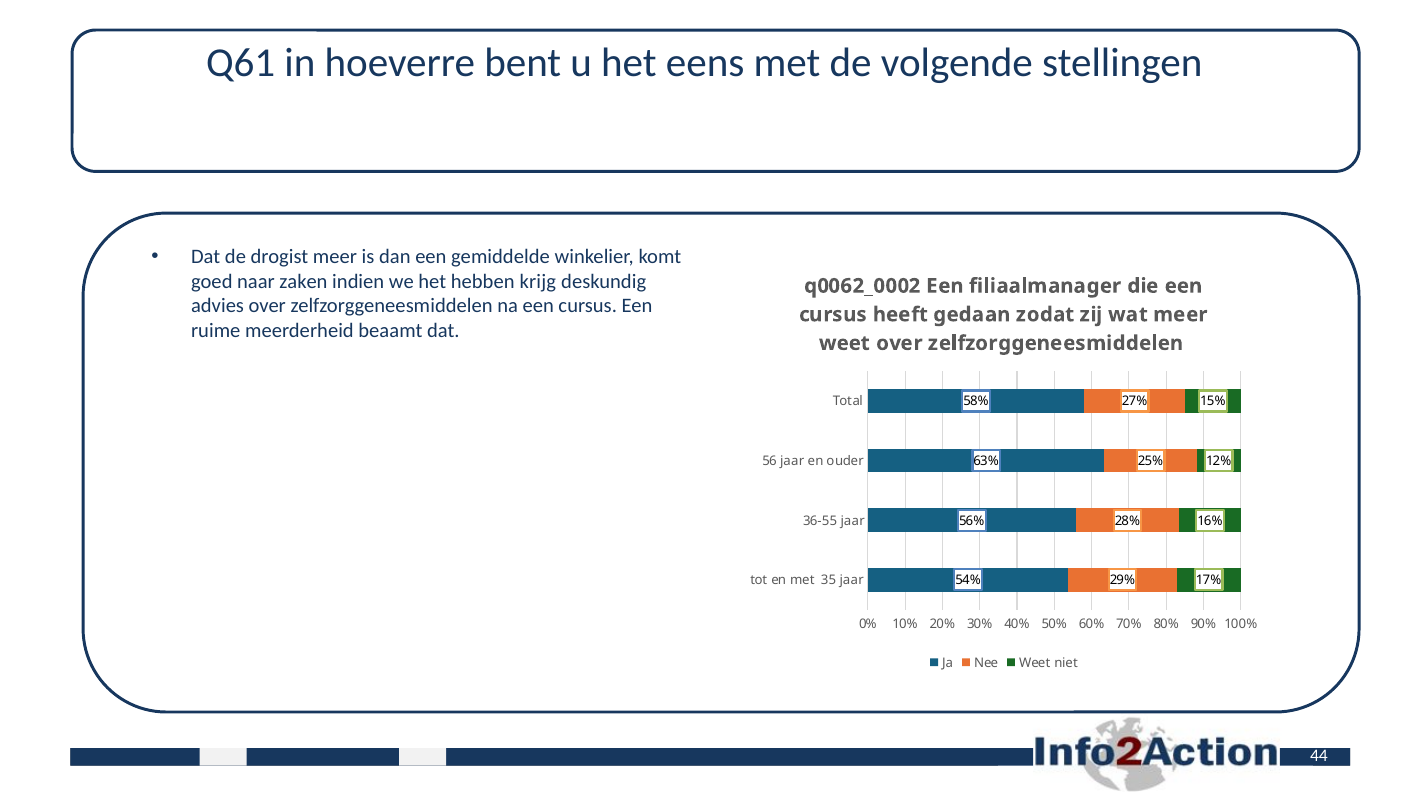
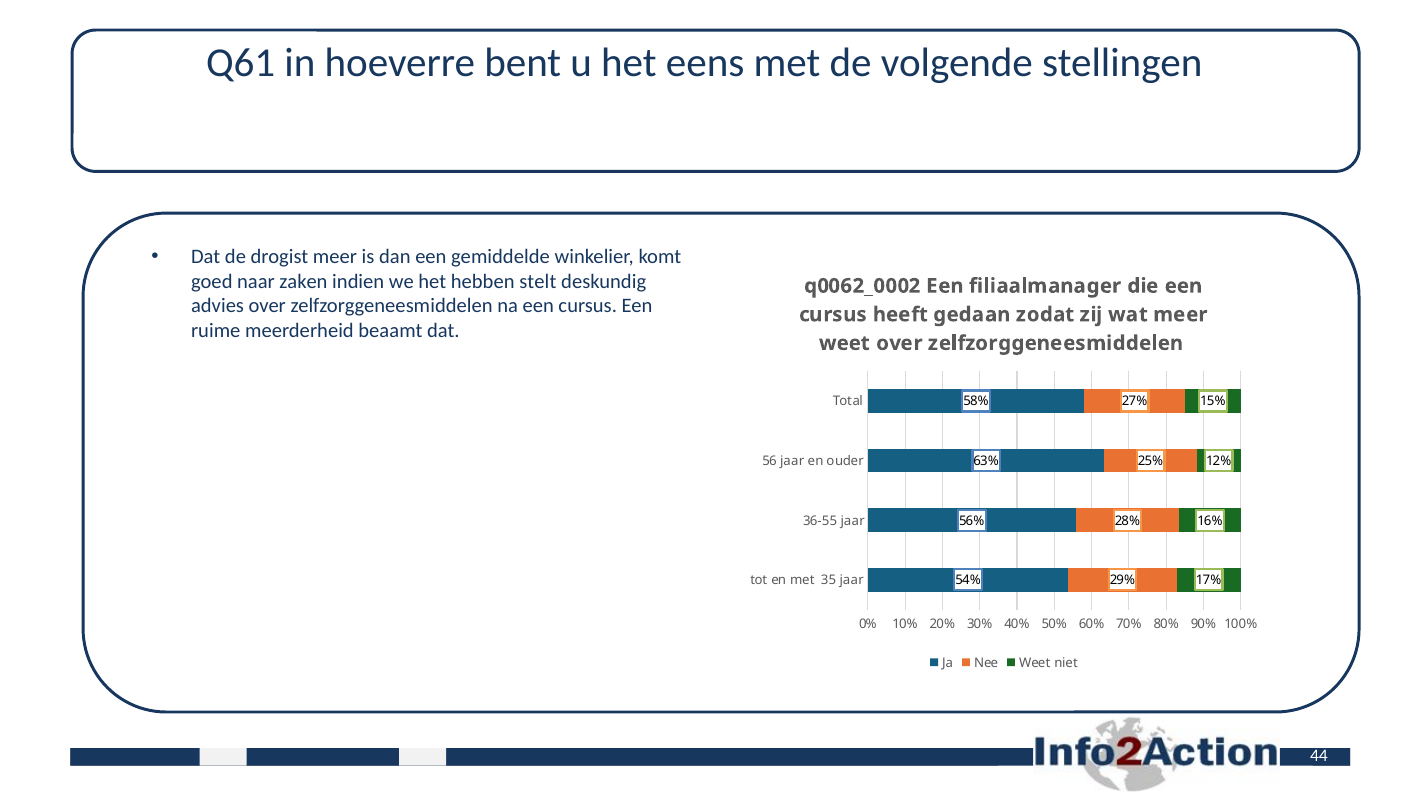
krijg: krijg -> stelt (538, 281)
